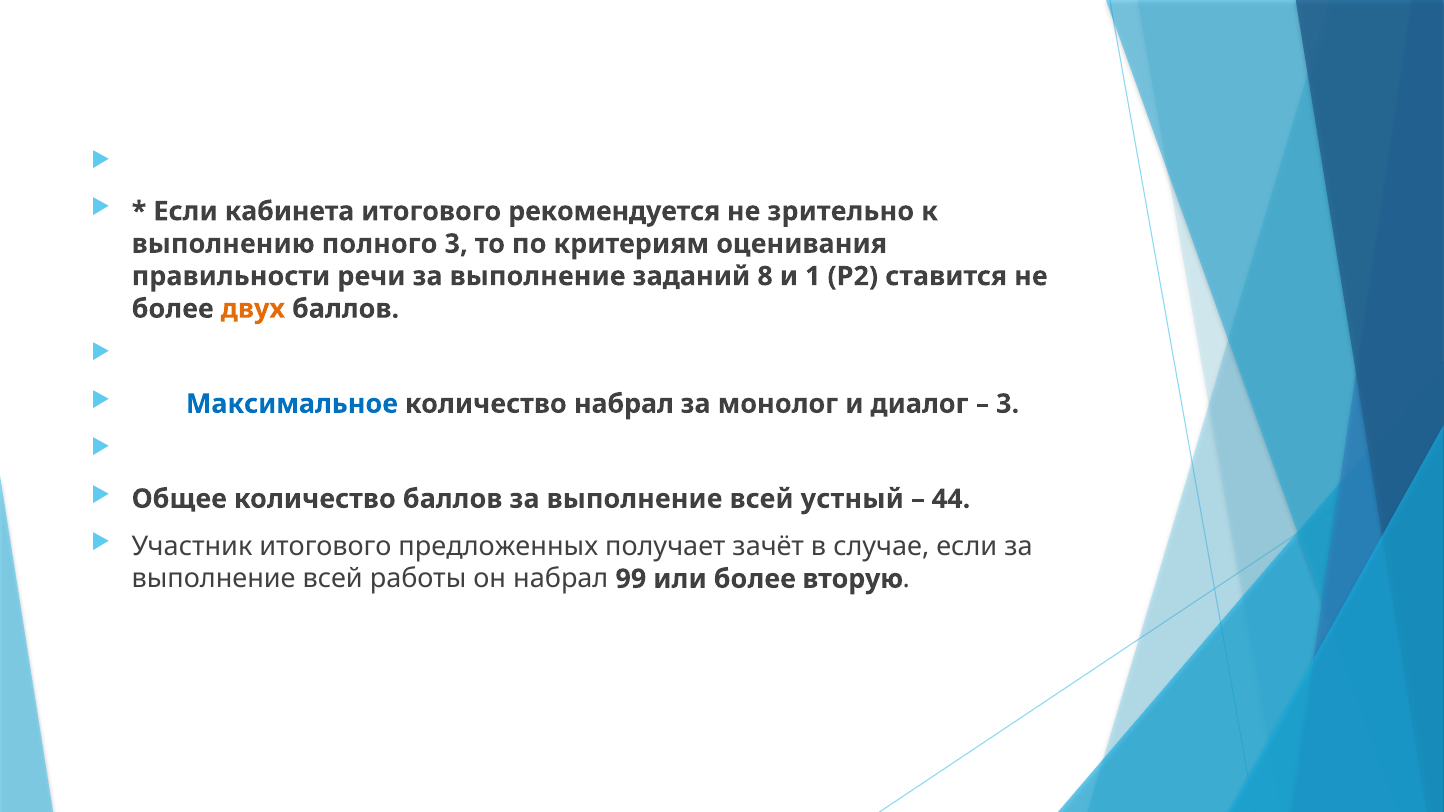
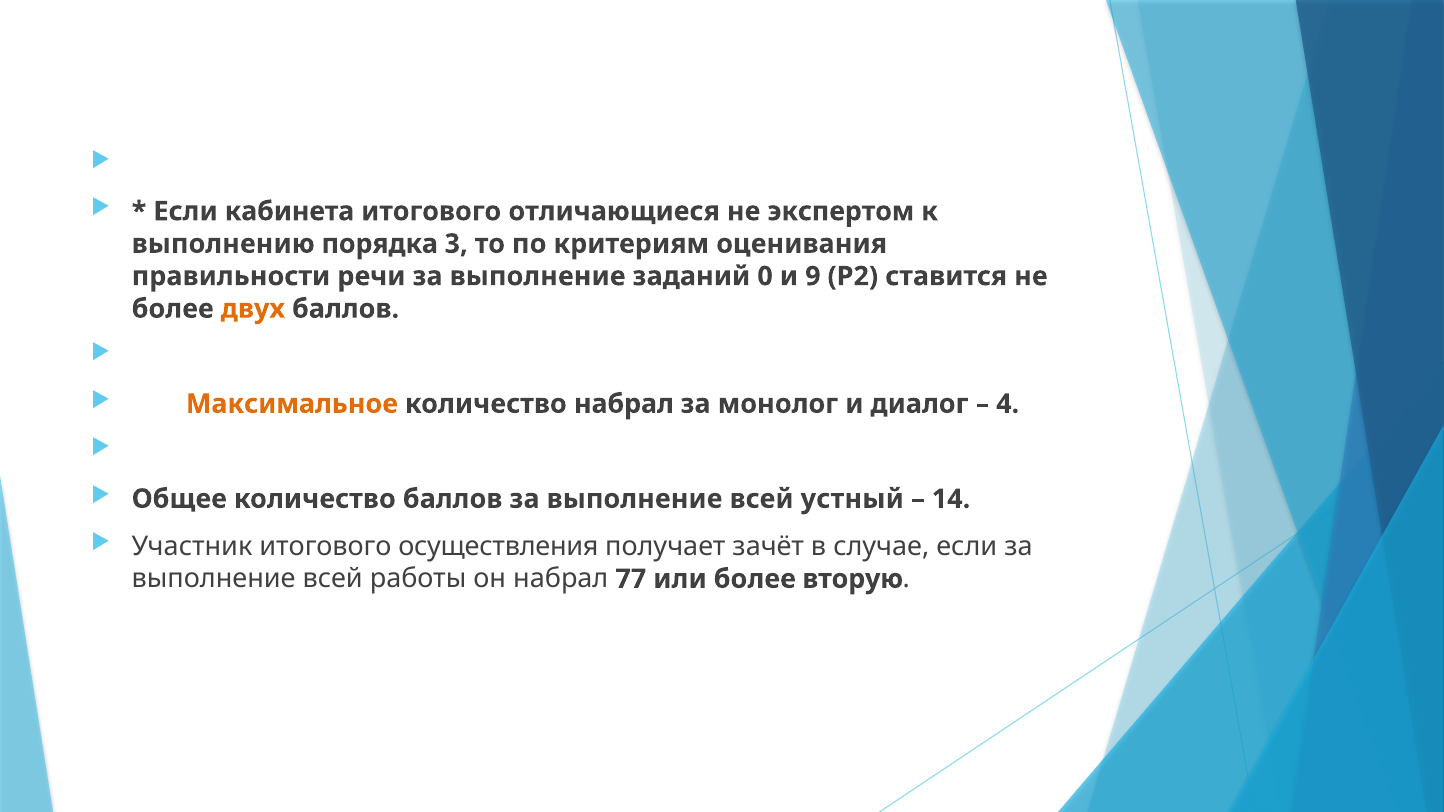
рекомендуется: рекомендуется -> отличающиеся (614, 211)
зрительно: зрительно -> экспертом (841, 211)
полного: полного -> порядка (380, 244)
8: 8 -> 0 (765, 276)
1: 1 -> 9 (813, 276)
Максимальное colour: blue -> orange (292, 404)
3: 3 -> 4 (1008, 404)
44: 44 -> 14 (951, 499)
предложенных: предложенных -> осуществления (498, 547)
99: 99 -> 77 (631, 579)
